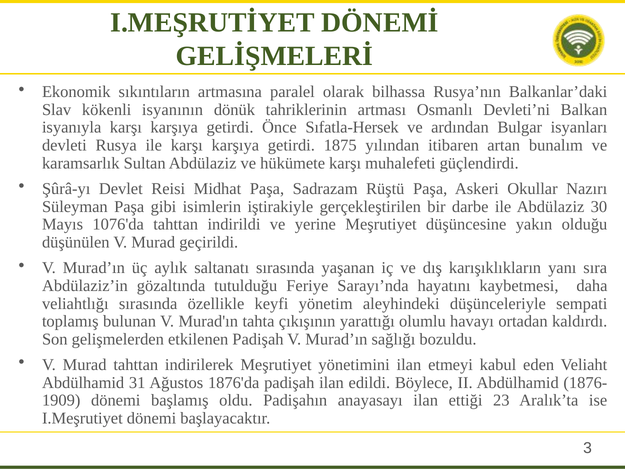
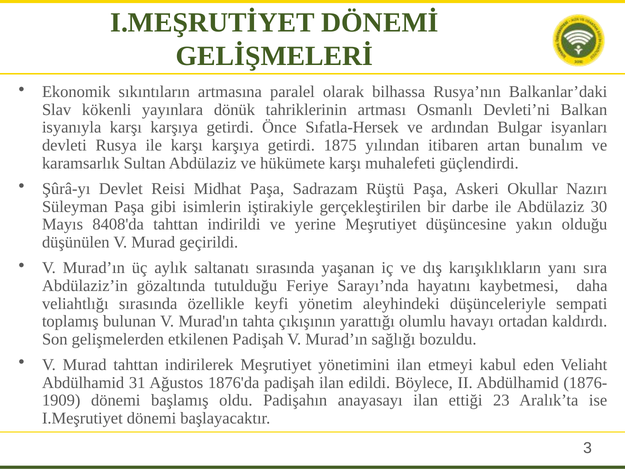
isyanının: isyanının -> yayınlara (173, 110)
1076'da: 1076'da -> 8408'da (118, 224)
